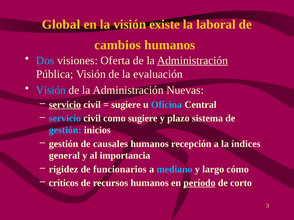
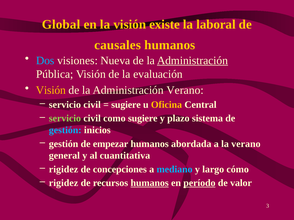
cambios: cambios -> causales (118, 45)
Oferta: Oferta -> Nueva (115, 61)
Visión colour: light blue -> yellow (51, 90)
Administración Nuevas: Nuevas -> Verano (185, 90)
servicio underline: present -> none (65, 105)
Oficina colour: light blue -> yellow (166, 105)
servicio colour: light blue -> light green (65, 119)
causales: causales -> empezar (111, 144)
recepción: recepción -> abordada (191, 144)
la índices: índices -> verano (246, 144)
importancia: importancia -> cuantitativa (125, 156)
funcionarios: funcionarios -> concepciones (120, 170)
críticos: críticos -> rigidez (64, 183)
humanos underline: none -> present (150, 183)
corto: corto -> valor (241, 183)
